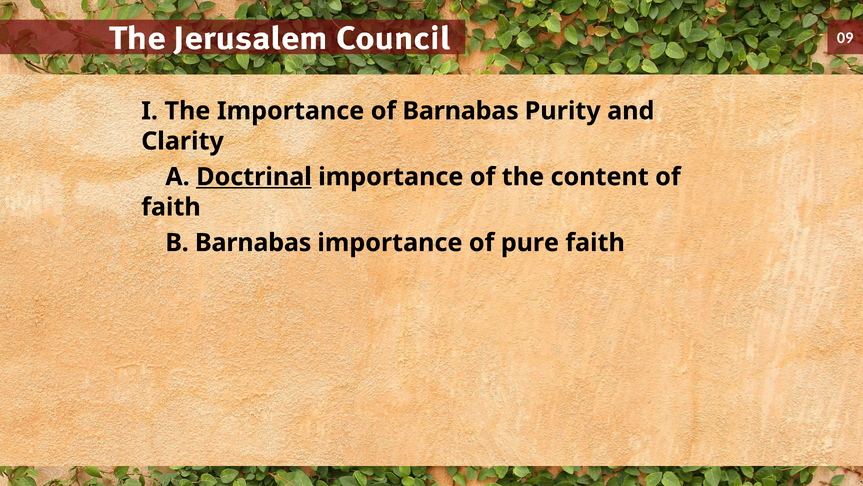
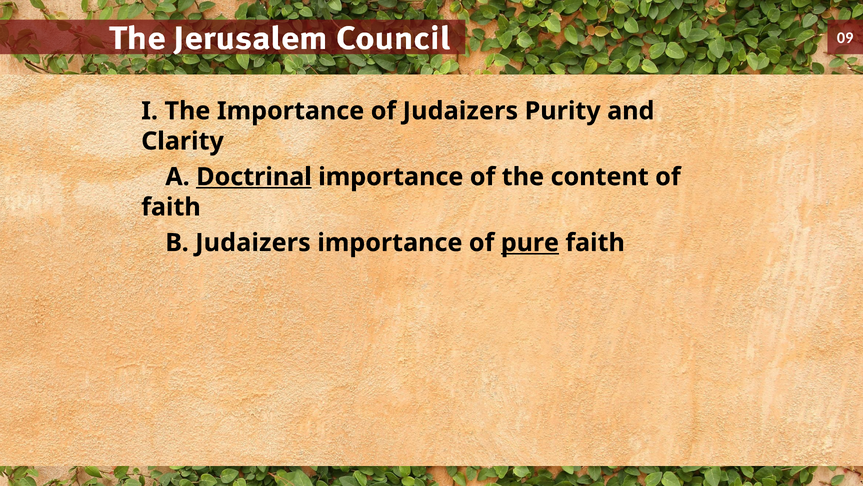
of Barnabas: Barnabas -> Judaizers (460, 111)
B Barnabas: Barnabas -> Judaizers (253, 243)
pure underline: none -> present (530, 243)
